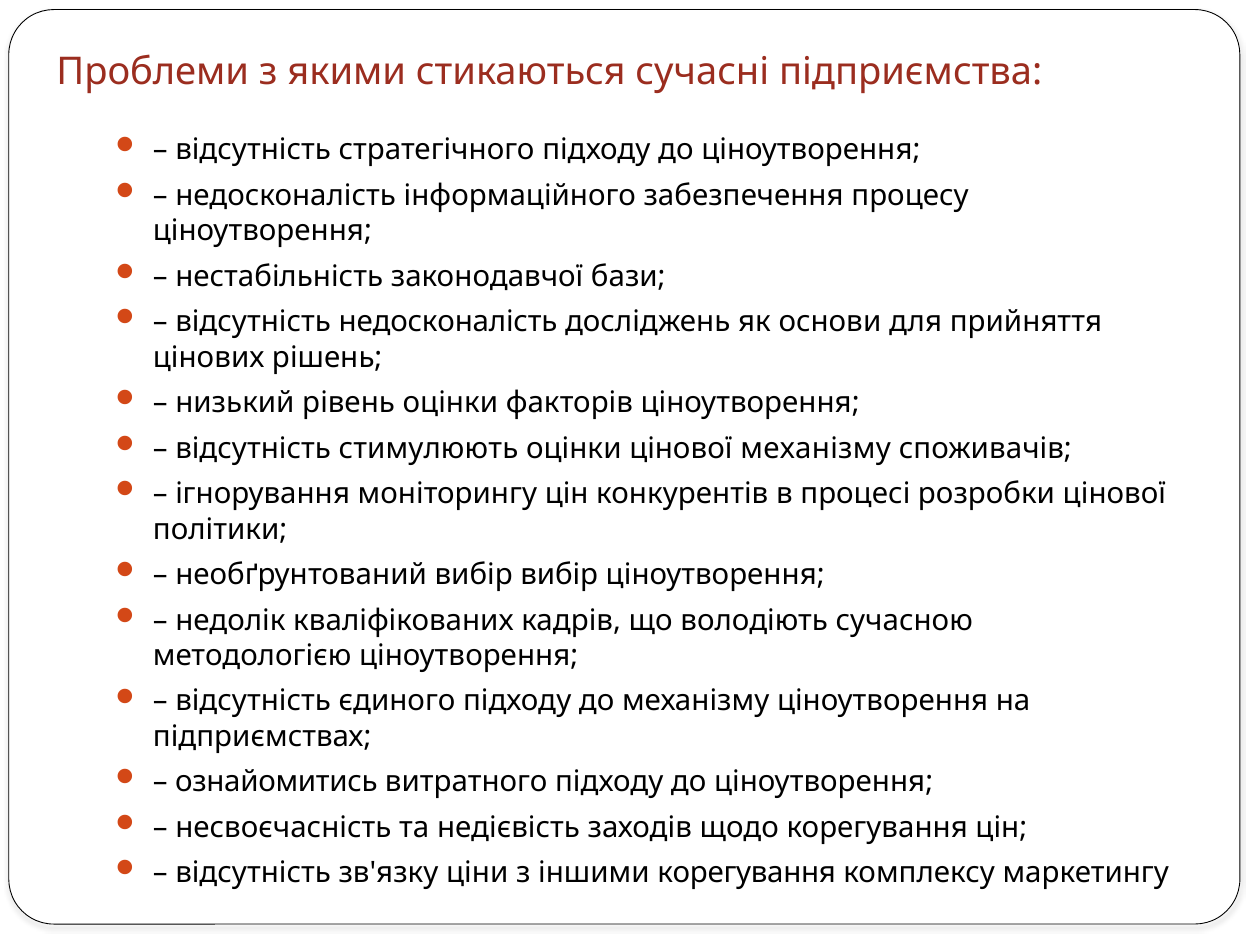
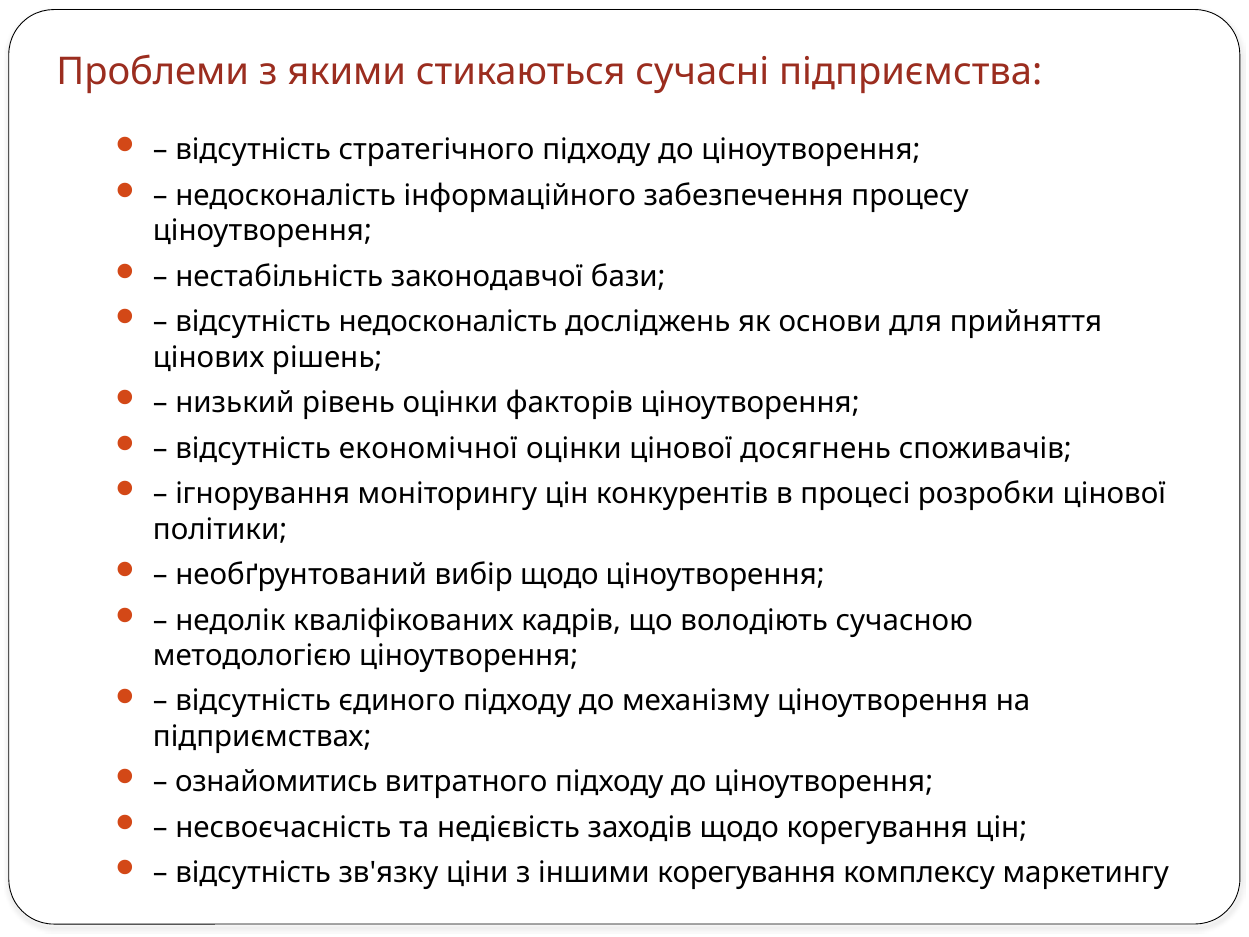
стимулюють: стимулюють -> економічної (428, 448)
цінової механізму: механізму -> досягнень (816, 448)
вибір вибір: вибір -> щодо (559, 575)
